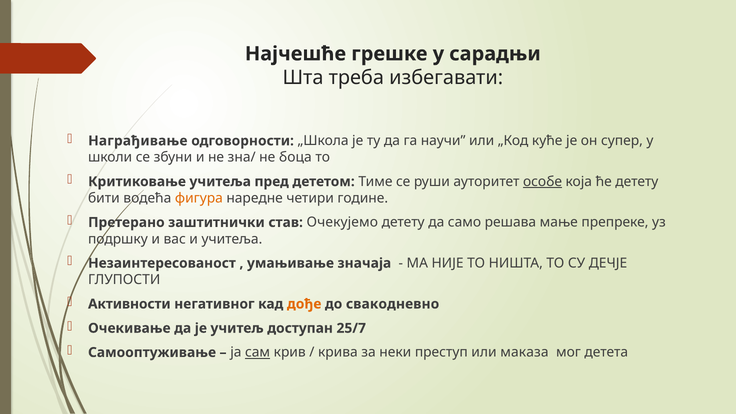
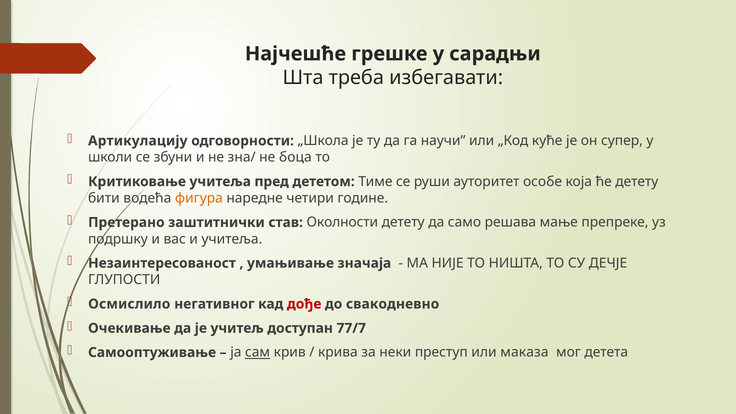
Награђивање: Награђивање -> Артикулацију (138, 141)
особе underline: present -> none (543, 182)
Очекујемо: Очекујемо -> Околности (342, 222)
Активности: Активности -> Осмислило (129, 304)
дође colour: orange -> red (304, 304)
25/7: 25/7 -> 77/7 (351, 328)
